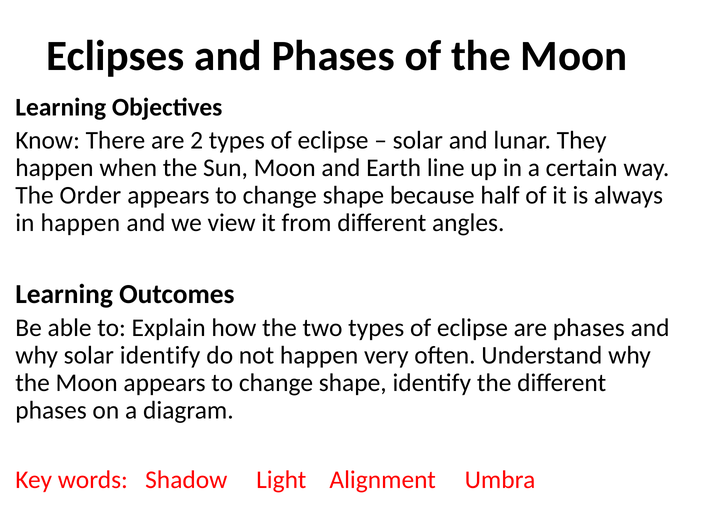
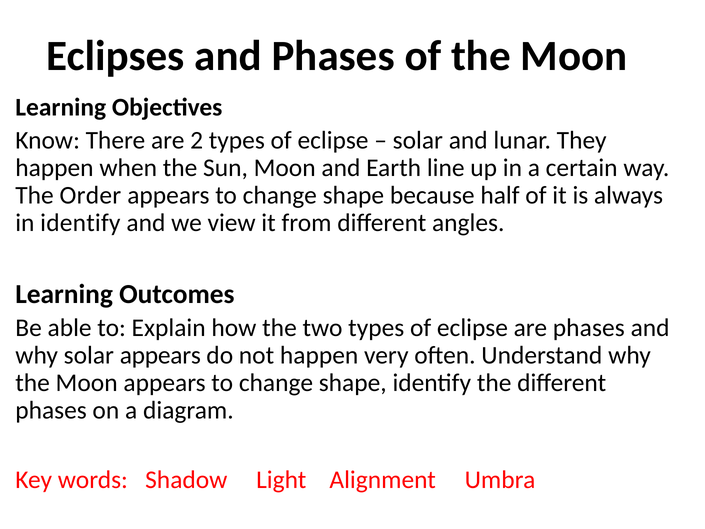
in happen: happen -> identify (80, 223)
solar identify: identify -> appears (160, 355)
